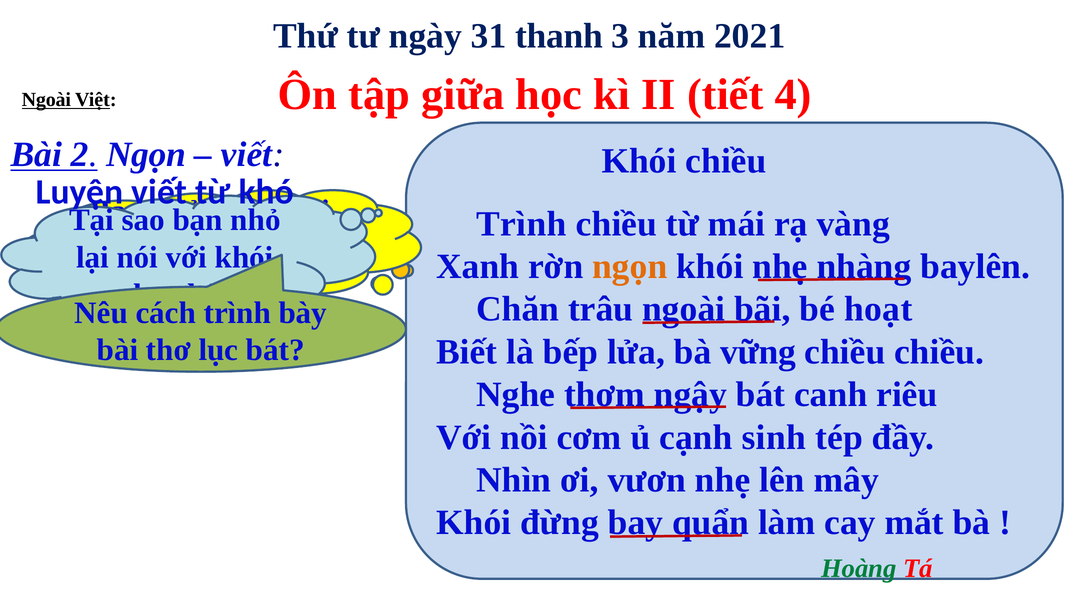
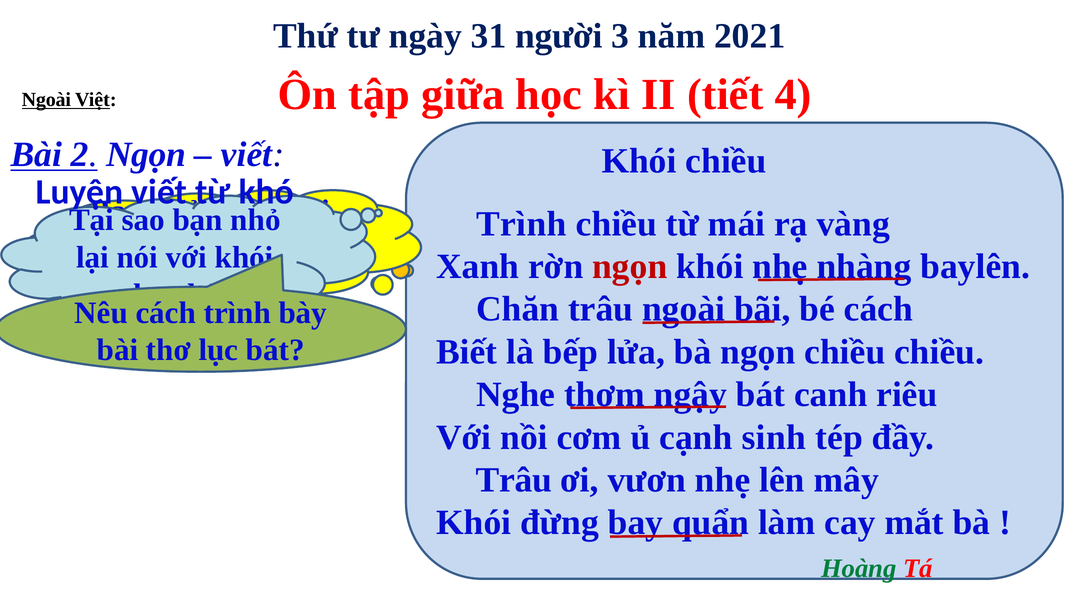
thanh: thanh -> người (559, 36)
ngọn colour: orange -> red (630, 267)
bé hoạt: hoạt -> cách (878, 309)
bà vững: vững -> ngọn (758, 352)
Nhìn: Nhìn -> Trâu (514, 480)
